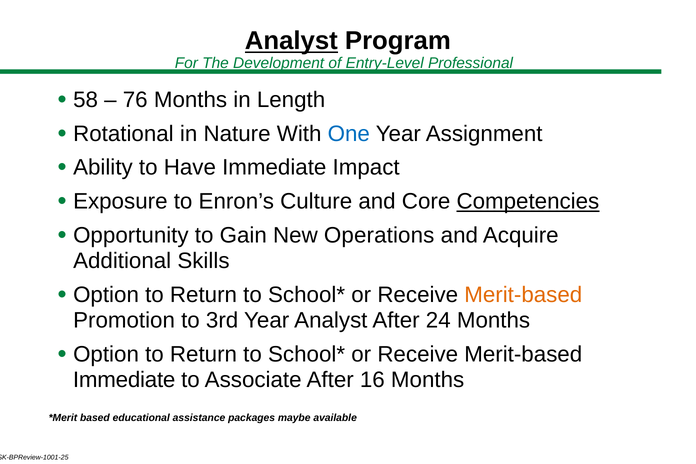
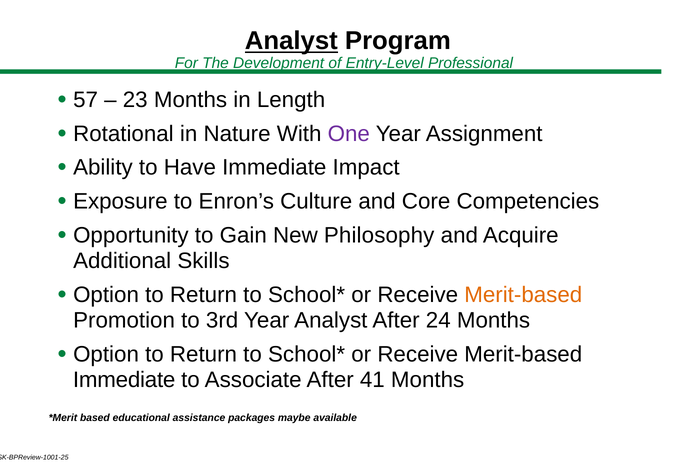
58: 58 -> 57 (86, 100)
76: 76 -> 23 (135, 100)
One colour: blue -> purple (349, 134)
Competencies underline: present -> none (528, 201)
Operations: Operations -> Philosophy (379, 235)
16: 16 -> 41 (372, 380)
